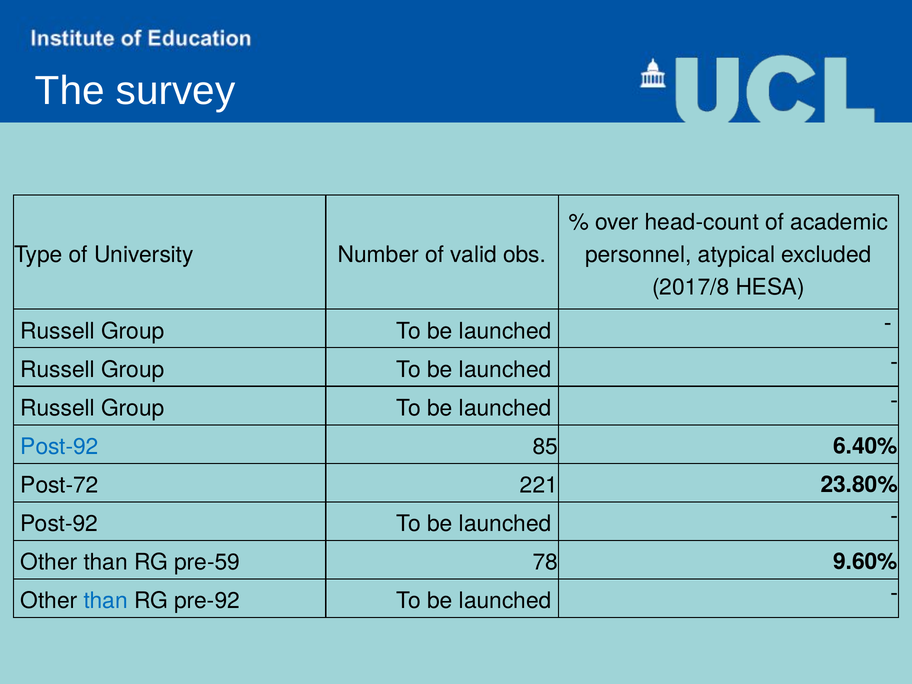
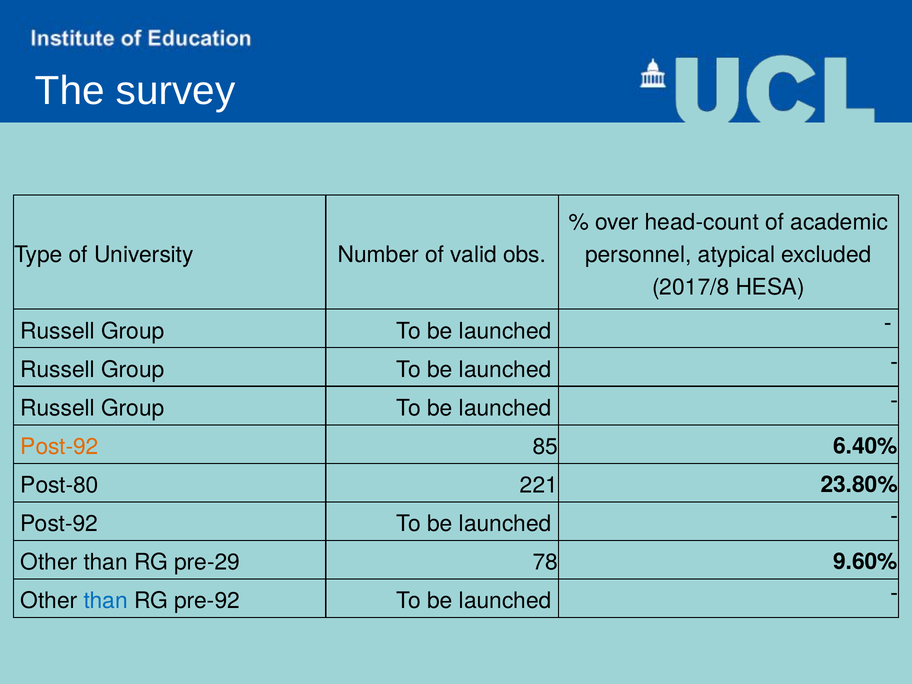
Post-92 colour: blue -> orange (59, 447)
Post-72: Post-72 -> Post-80 (59, 485)
pre-59: pre-59 -> pre-29 (207, 562)
